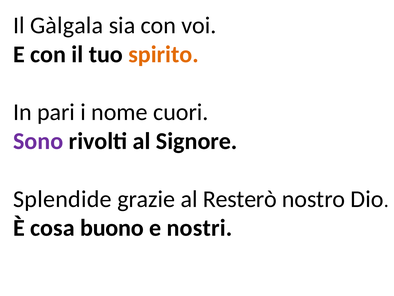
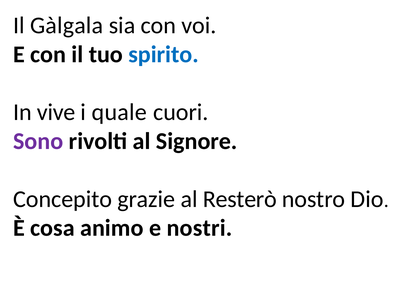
spirito colour: orange -> blue (164, 54)
pari: pari -> vive (56, 112)
nome: nome -> quale (119, 112)
Splendide: Splendide -> Concepito (63, 199)
buono: buono -> animo (112, 228)
